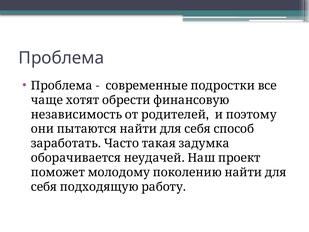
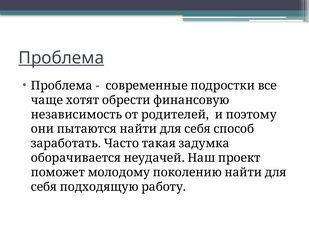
Проблема underline: none -> present (61, 58)
